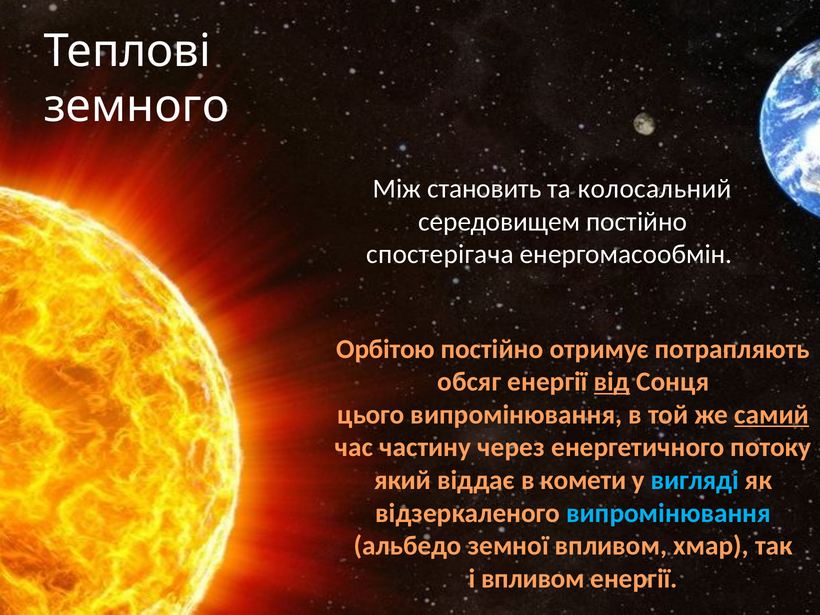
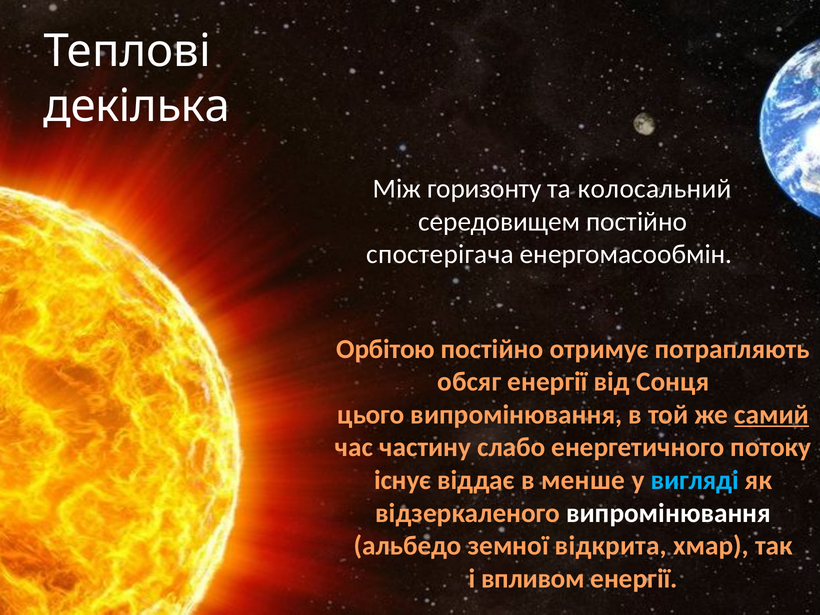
земного: земного -> декілька (137, 106)
становить: становить -> горизонту (484, 189)
від underline: present -> none (612, 382)
через: через -> слабо (511, 447)
який: який -> існує (403, 480)
комети: комети -> менше (583, 480)
випромінювання colour: light blue -> white (669, 513)
земної впливом: впливом -> відкрита (611, 546)
